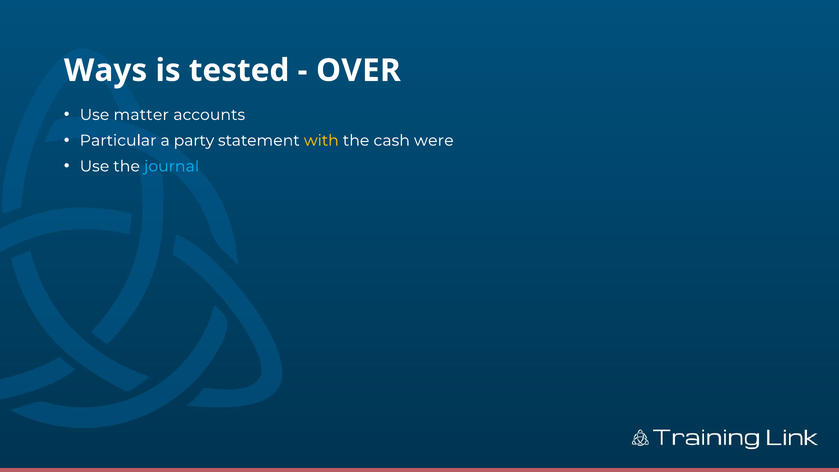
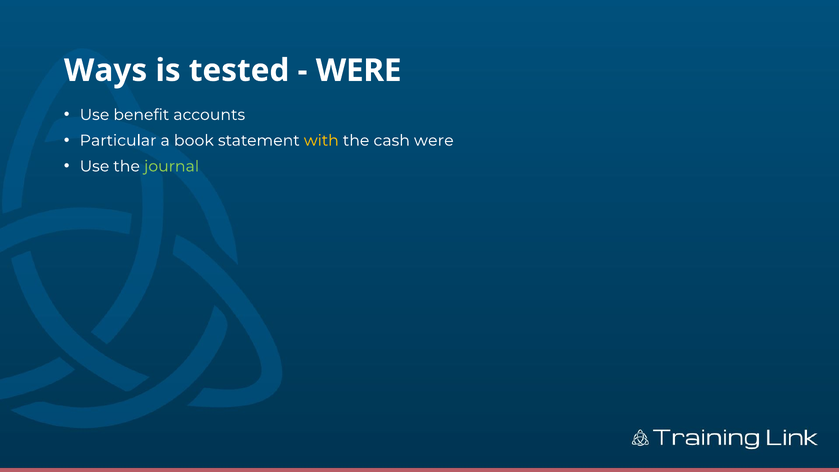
OVER: OVER -> WERE (359, 71)
matter: matter -> benefit (141, 115)
party: party -> book (194, 141)
journal colour: light blue -> light green (172, 166)
